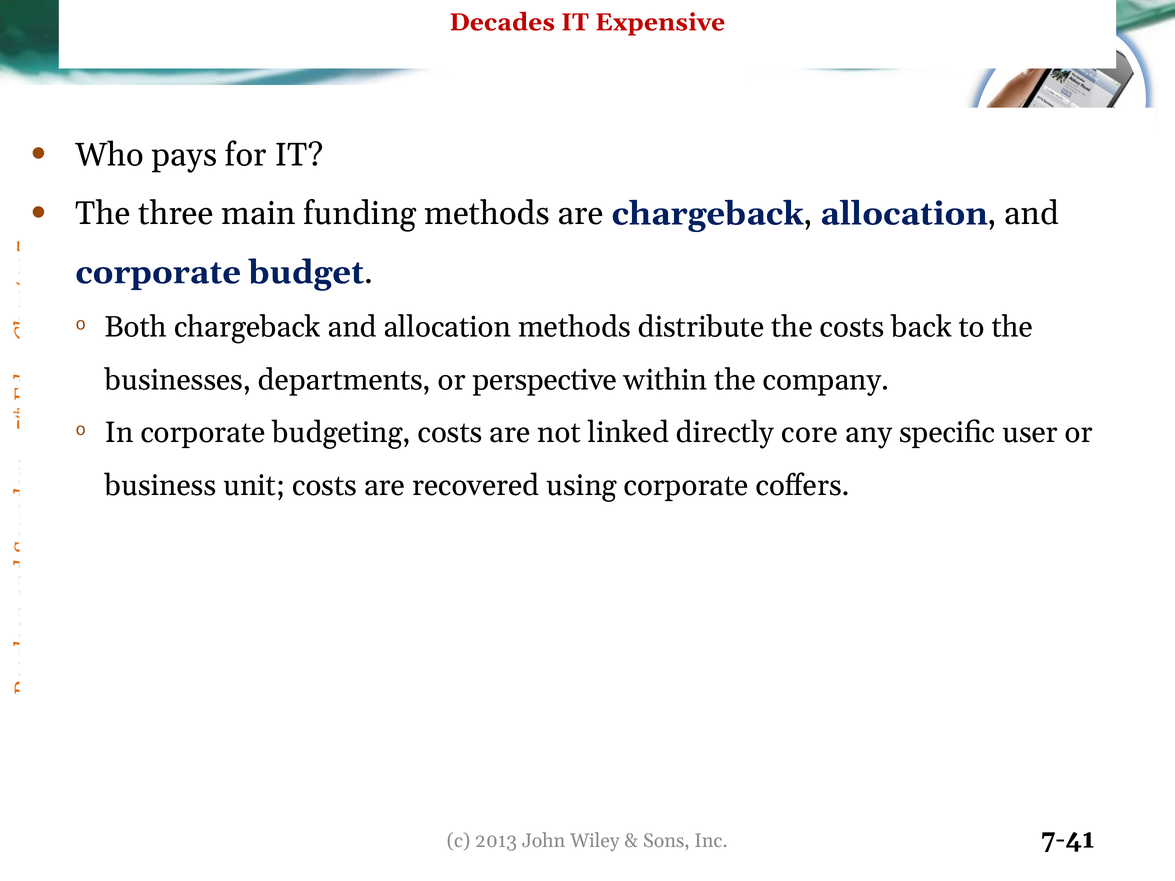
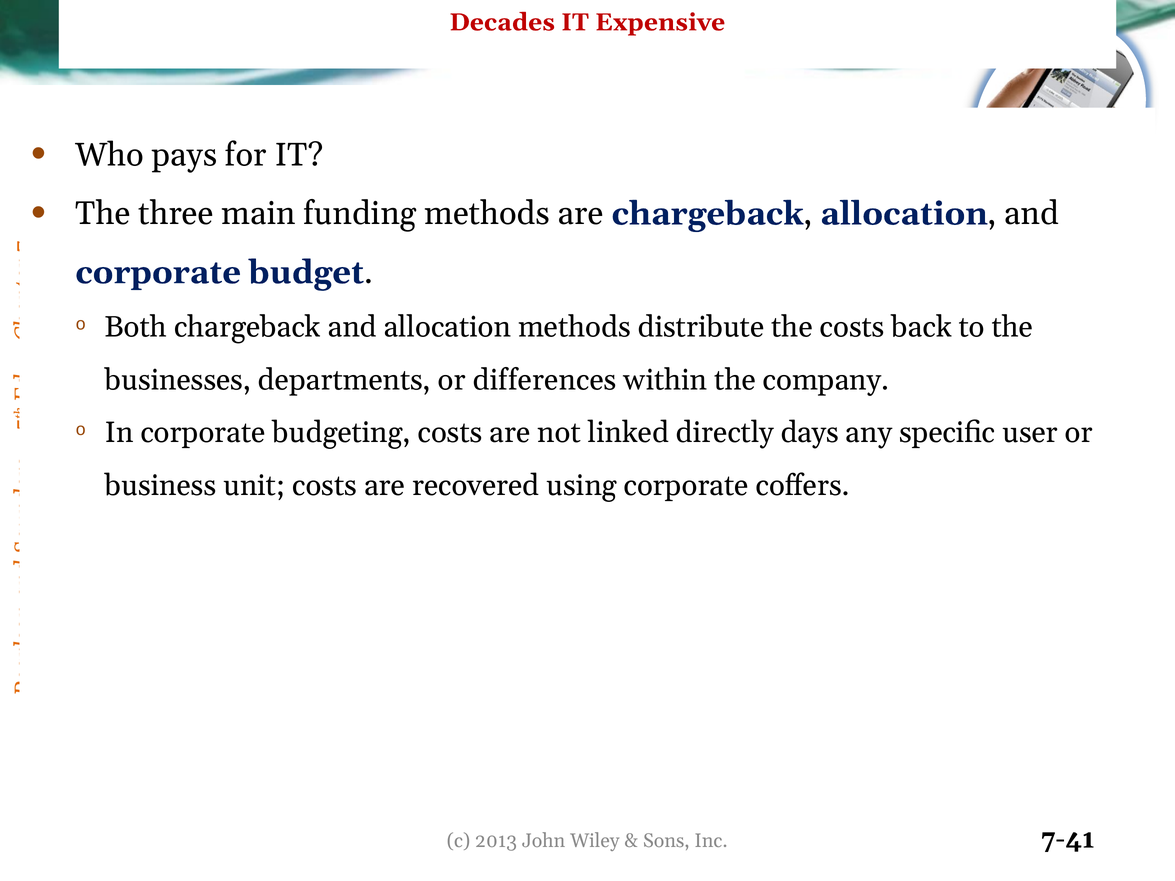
perspective: perspective -> differences (545, 380)
core: core -> days (810, 433)
